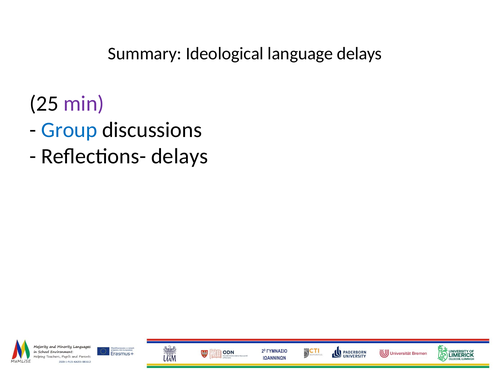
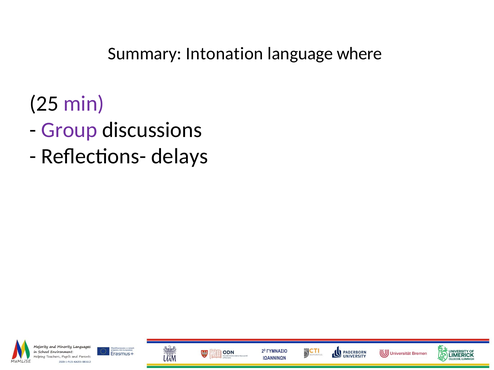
Ideological: Ideological -> Intonation (225, 54)
language delays: delays -> where (359, 54)
Group colour: blue -> purple (69, 130)
